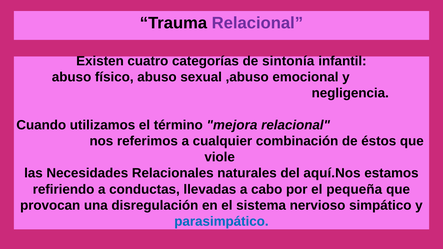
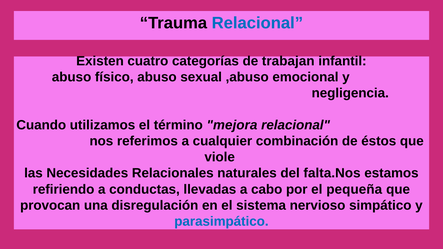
Relacional colour: purple -> blue (257, 23)
sintonía: sintonía -> trabajan (288, 61)
aquí.Nos: aquí.Nos -> falta.Nos (332, 173)
